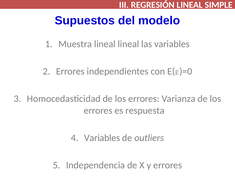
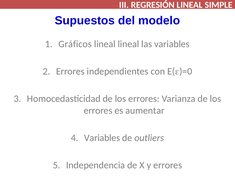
Muestra: Muestra -> Gráficos (75, 44)
respuesta: respuesta -> aumentar (145, 111)
